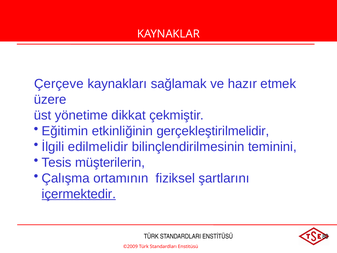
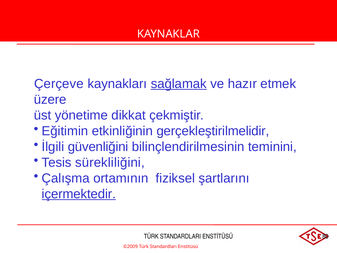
sağlamak underline: none -> present (179, 84)
edilmelidir: edilmelidir -> güvenliğini (98, 147)
müşterilerin: müşterilerin -> sürekliliğini (110, 162)
